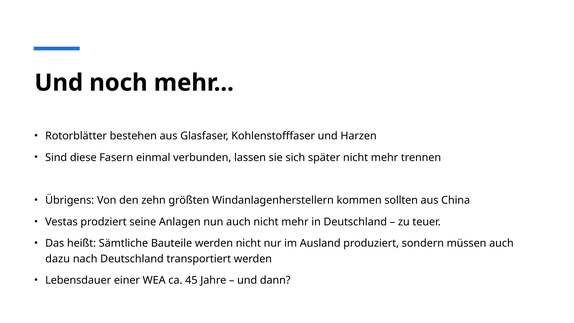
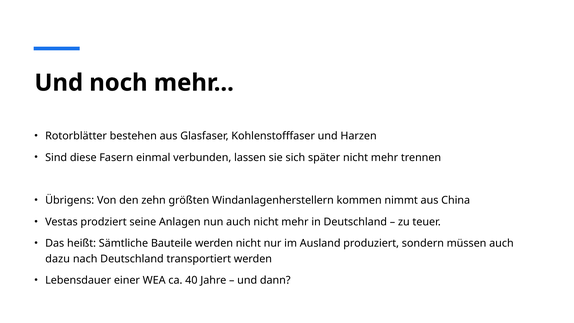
sollten: sollten -> nimmt (401, 200)
45: 45 -> 40 (191, 280)
